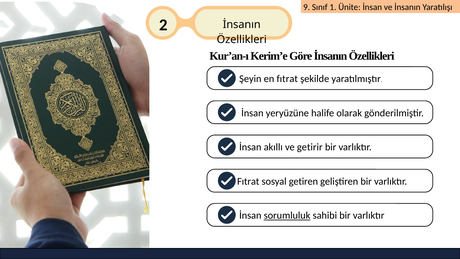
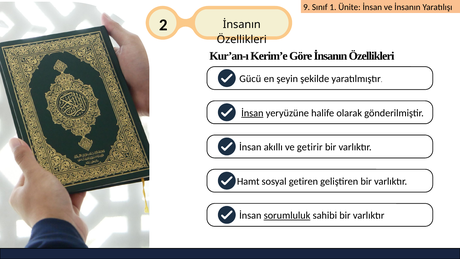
Şeyin: Şeyin -> Gücü (250, 79)
en fıtrat: fıtrat -> şeyin (287, 79)
İnsan underline: none -> present (252, 113)
Fıtrat: Fıtrat -> Hamt (248, 181)
